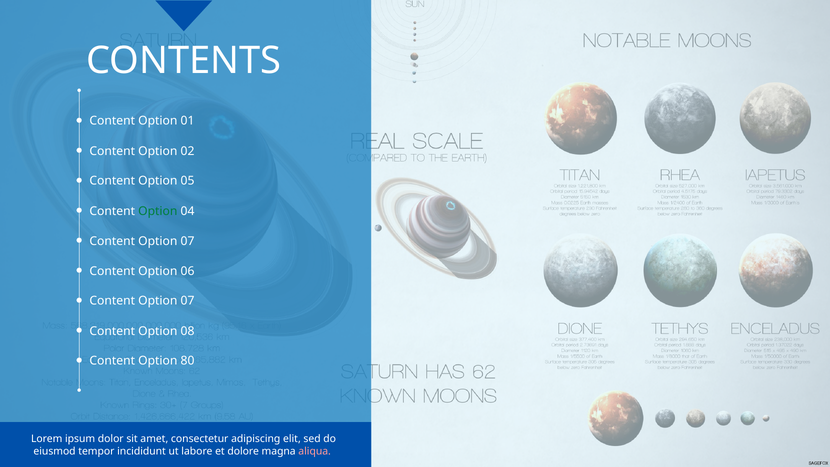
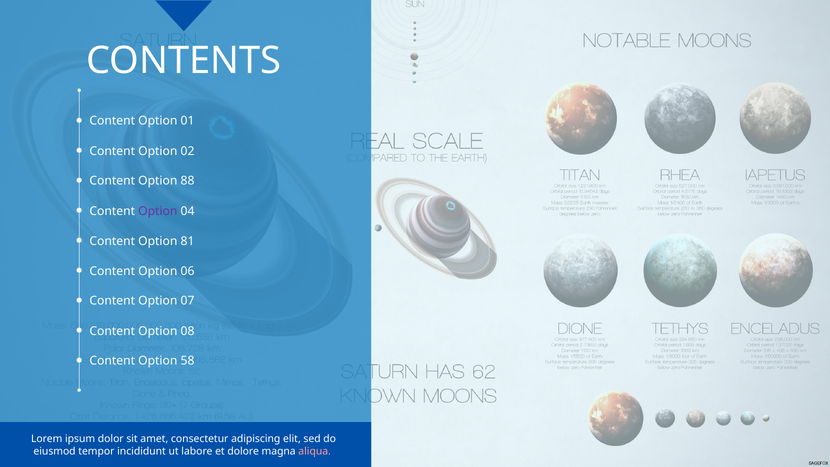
05: 05 -> 88 (188, 181)
Option colour: green -> purple (158, 211)
07: 07 -> 81 (188, 241)
80: 80 -> 58 (188, 361)
